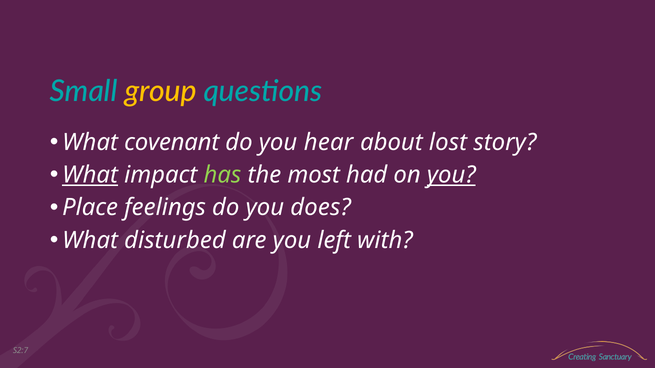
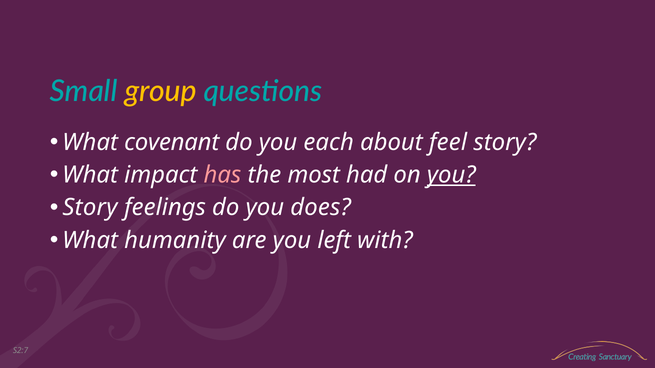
hear: hear -> each (329, 143)
lost: lost -> feel (448, 143)
What underline: present -> none (90, 175)
has colour: light green -> pink (222, 175)
Place: Place -> Story (90, 208)
disturbed: disturbed -> humanity (175, 240)
